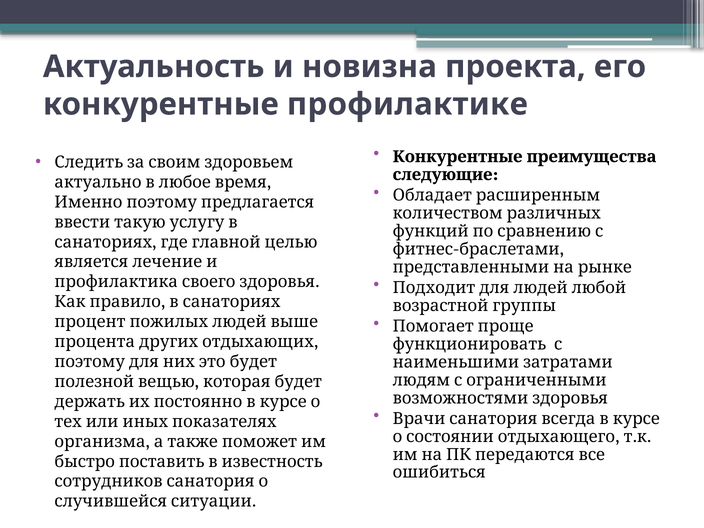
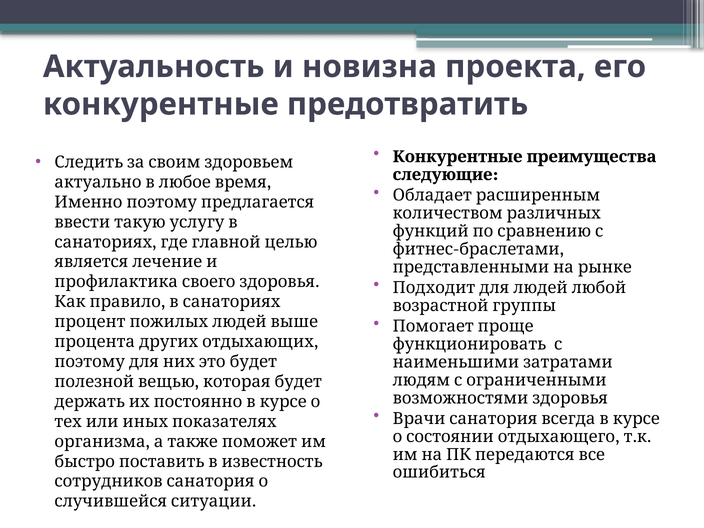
профилактике: профилактике -> предотвратить (408, 104)
